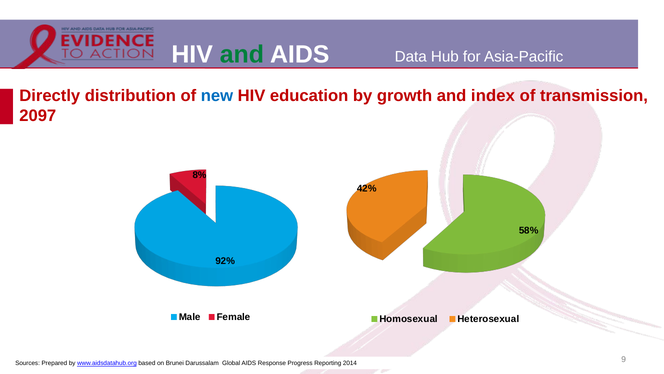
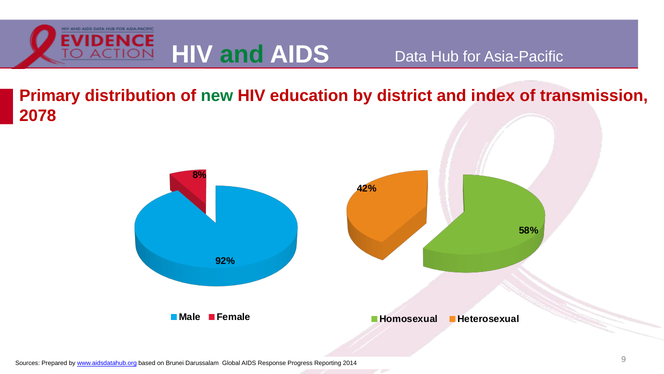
Directly: Directly -> Primary (50, 96)
new colour: blue -> green (217, 96)
growth: growth -> district (405, 96)
2097: 2097 -> 2078 (38, 116)
